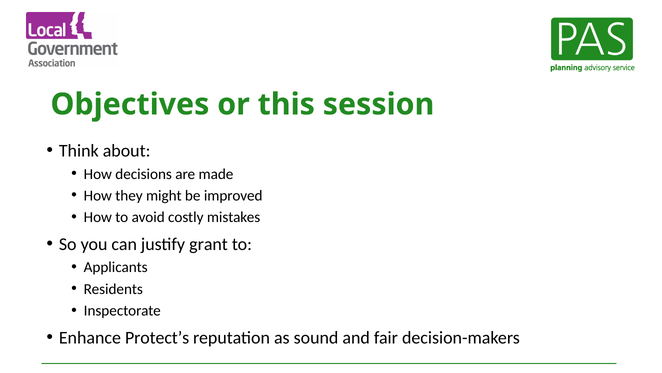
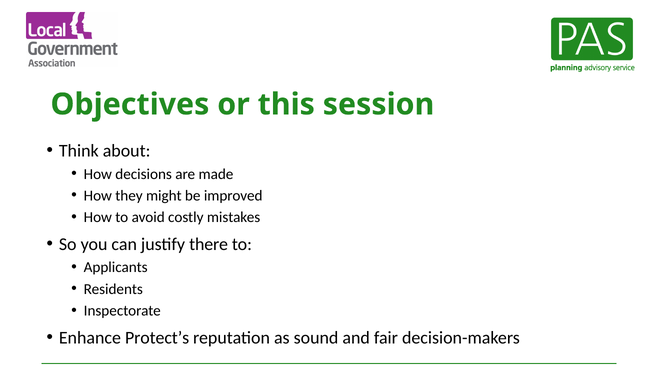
grant: grant -> there (209, 244)
